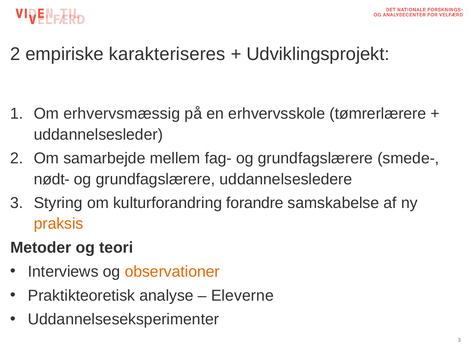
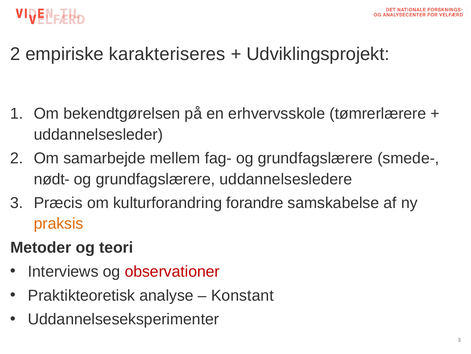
erhvervsmæssig: erhvervsmæssig -> bekendtgørelsen (122, 113)
Styring: Styring -> Præcis (58, 203)
observationer colour: orange -> red (172, 271)
Eleverne: Eleverne -> Konstant (242, 295)
